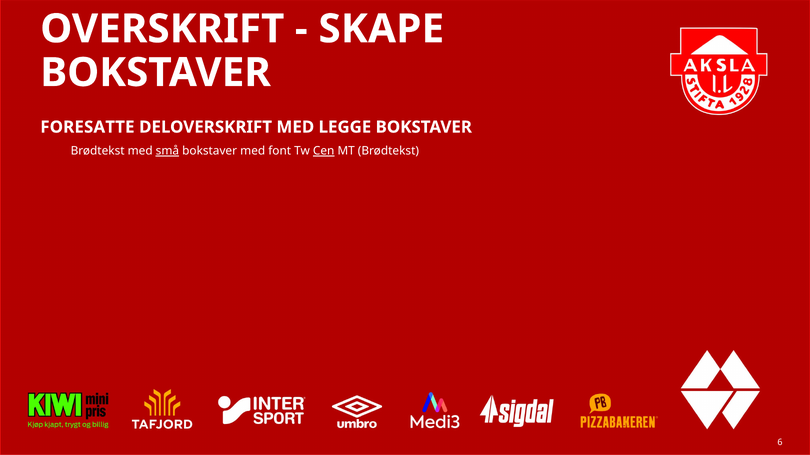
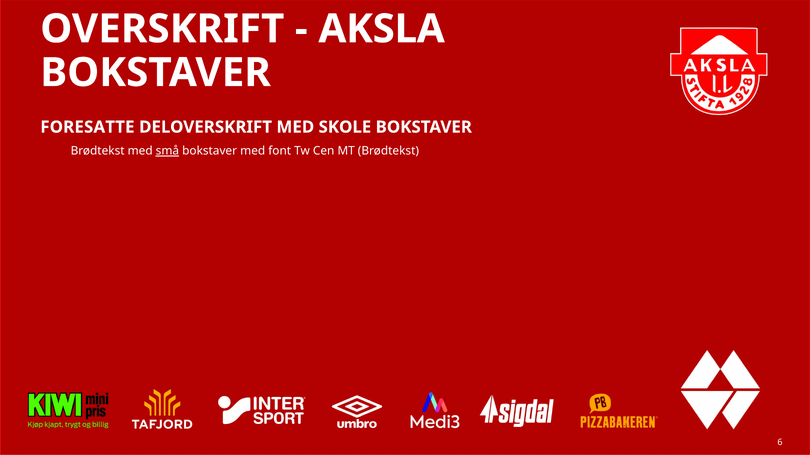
SKAPE: SKAPE -> AKSLA (382, 29)
LEGGE: LEGGE -> SKOLE (345, 127)
Cen underline: present -> none (324, 151)
